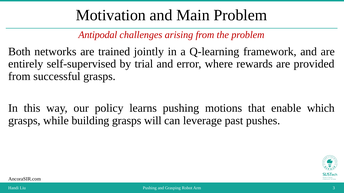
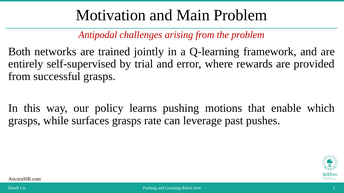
building: building -> surfaces (90, 121)
will: will -> rate (153, 121)
